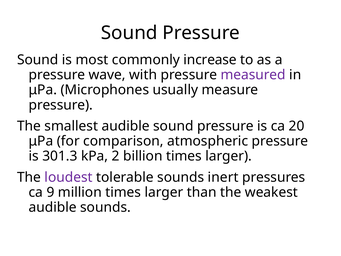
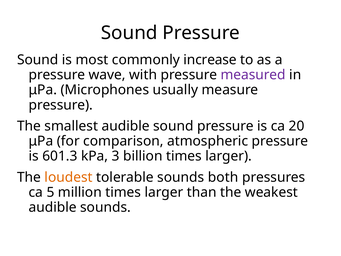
301.3: 301.3 -> 601.3 (60, 156)
2: 2 -> 3 (116, 156)
loudest colour: purple -> orange (69, 177)
inert: inert -> both (223, 177)
9: 9 -> 5 (50, 192)
